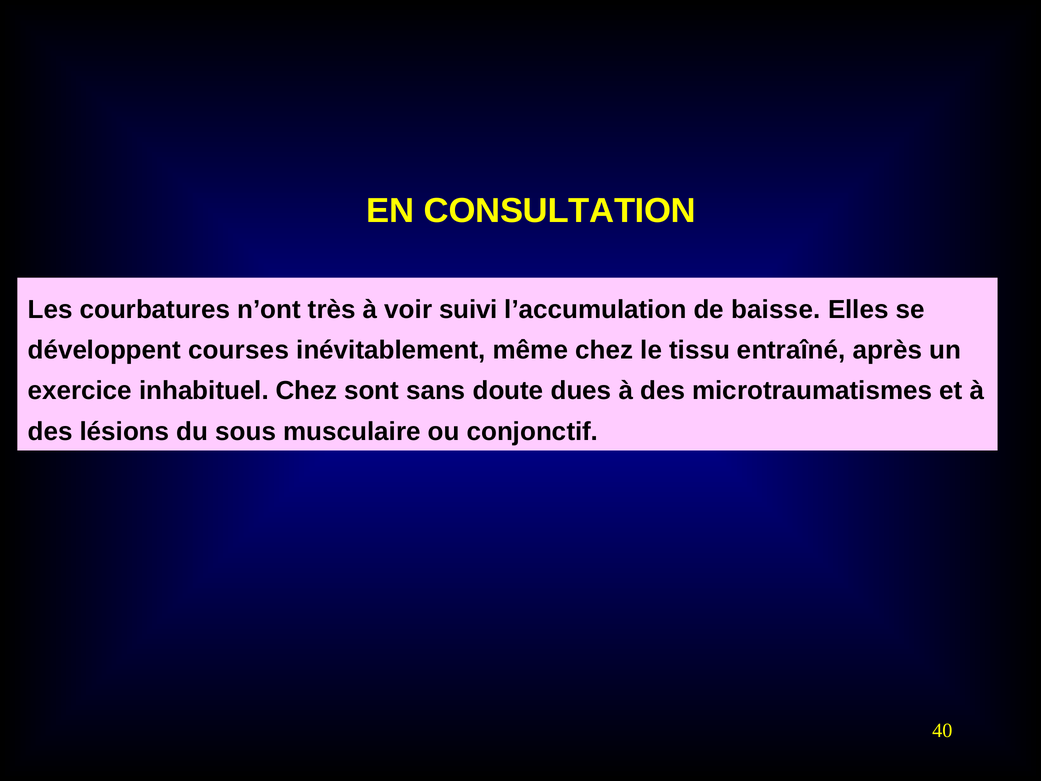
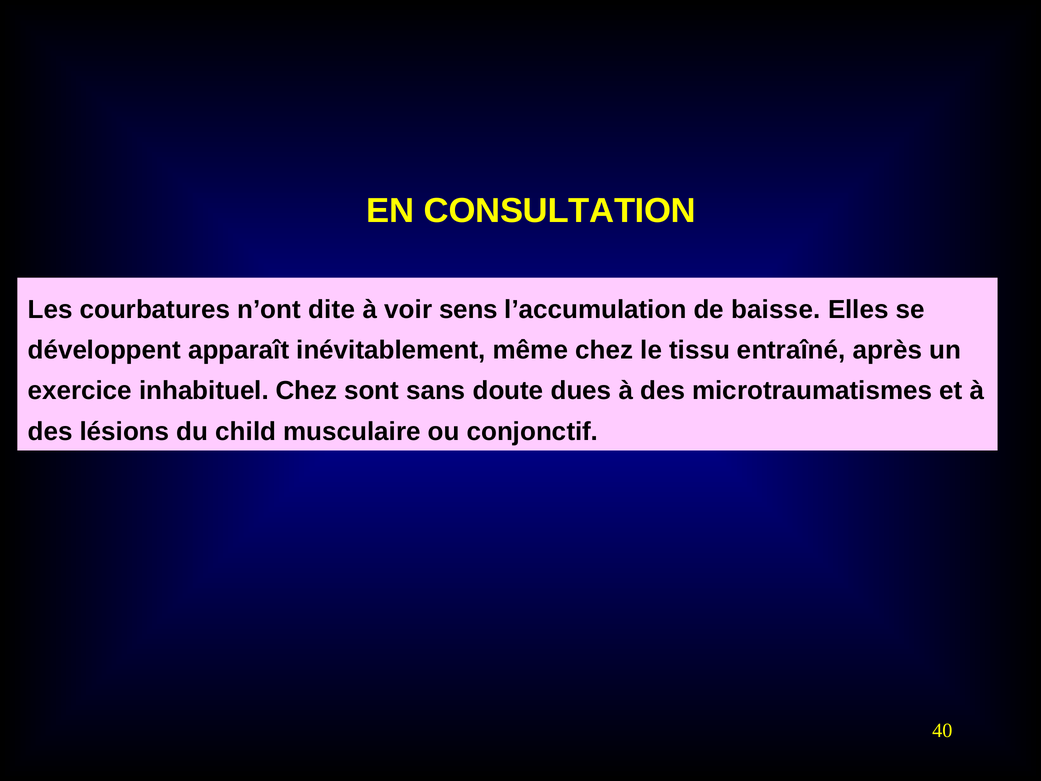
très: très -> dite (332, 310)
suivi: suivi -> sens (468, 310)
courses: courses -> apparaît (239, 350)
sous: sous -> child (246, 431)
